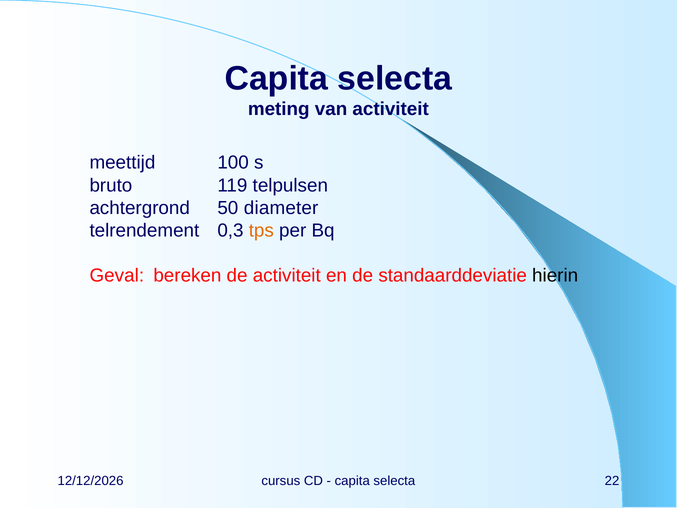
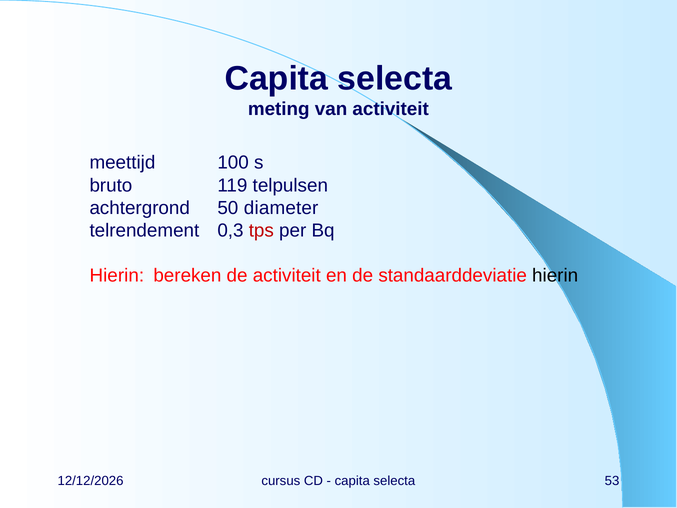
tps colour: orange -> red (261, 230)
Geval: Geval -> Hierin (117, 276)
22: 22 -> 53 (612, 480)
